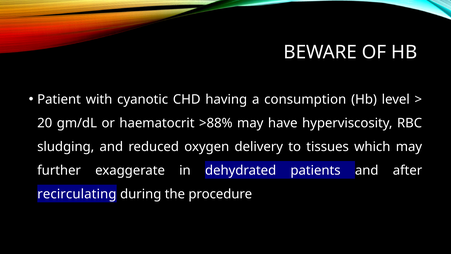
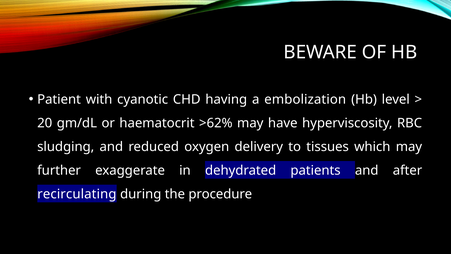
consumption: consumption -> embolization (305, 100)
>88%: >88% -> >62% (216, 123)
